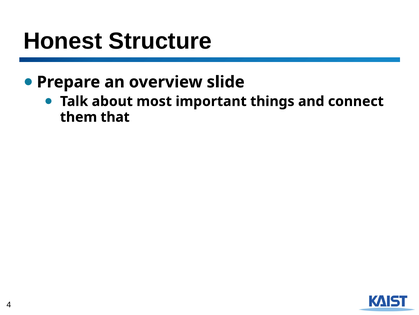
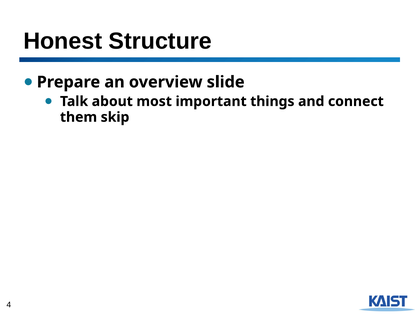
that: that -> skip (115, 117)
